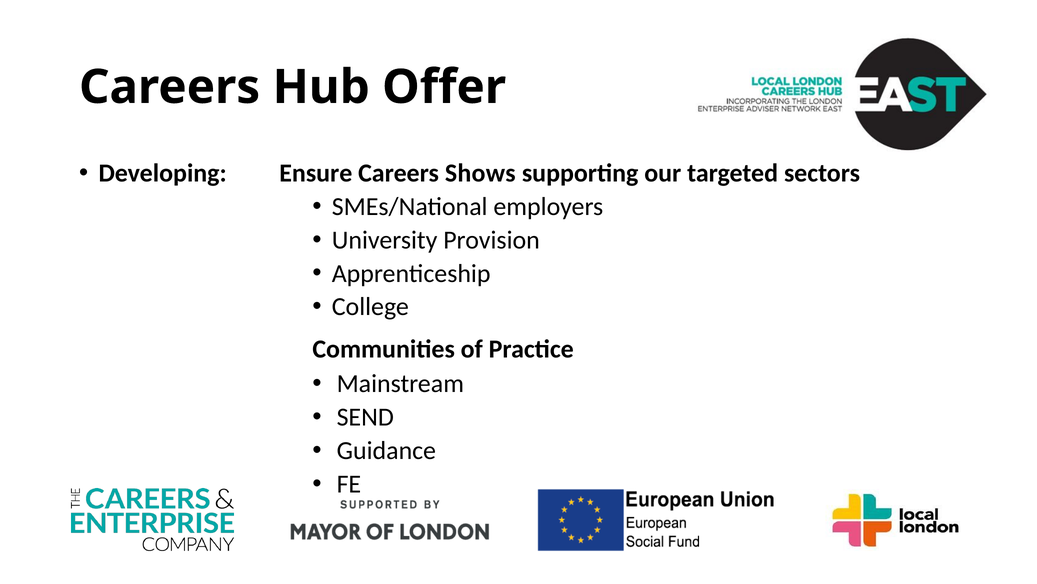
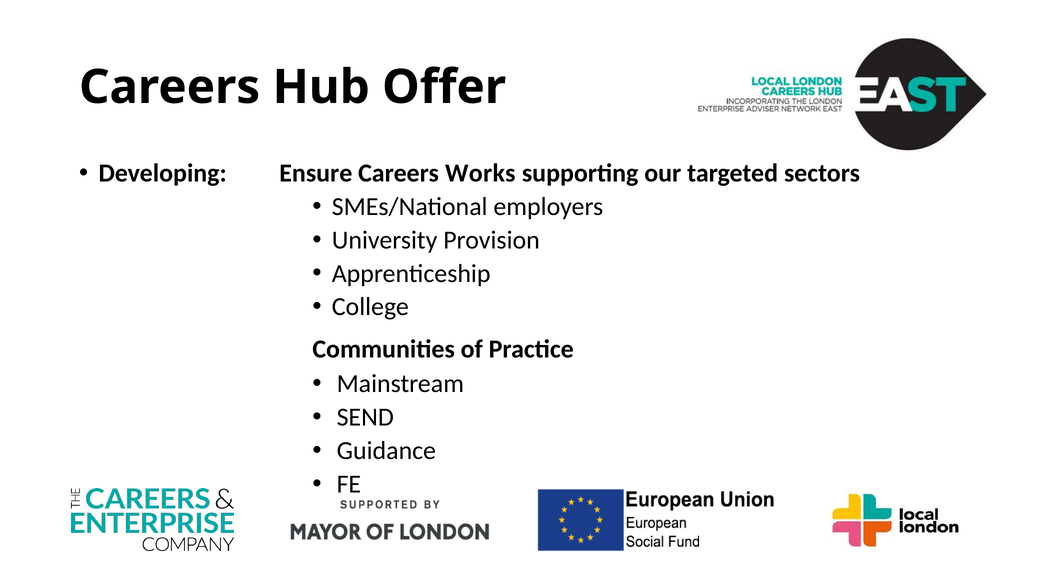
Shows: Shows -> Works (480, 173)
